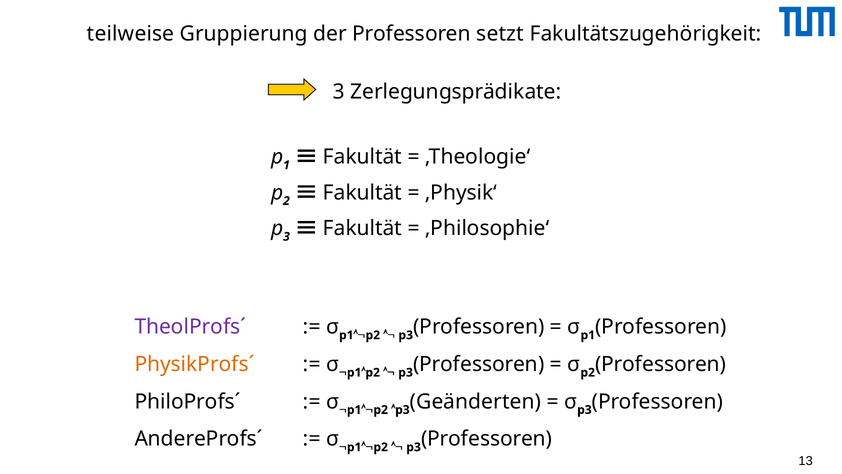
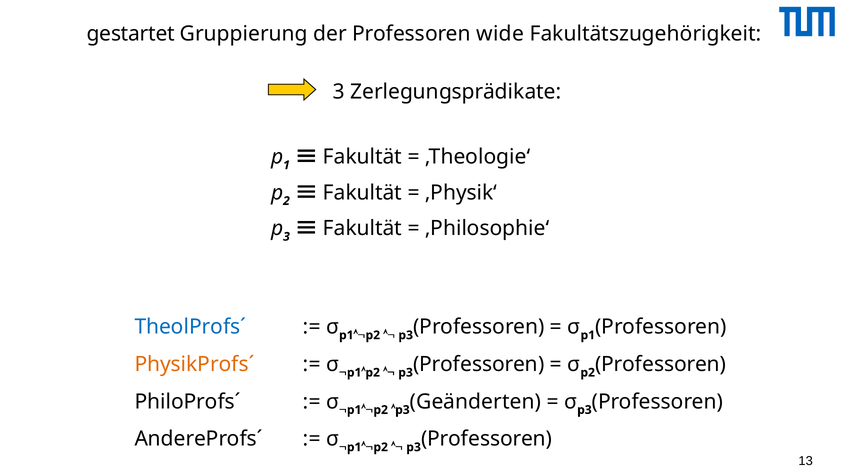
teilweise: teilweise -> gestartet (131, 34)
setzt: setzt -> wide (500, 34)
TheolProfs´ colour: purple -> blue (190, 327)
